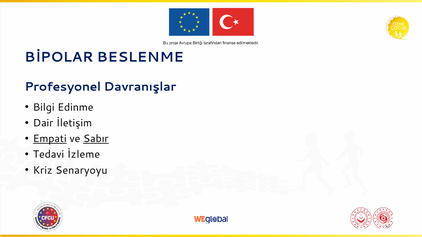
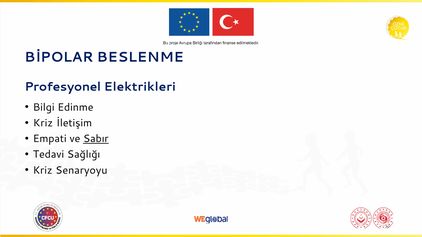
Davranışlar: Davranışlar -> Elektrikleri (140, 87)
Dair: Dair -> Kriz (43, 123)
Empati underline: present -> none (50, 139)
İzleme: İzleme -> Sağlığı (84, 155)
